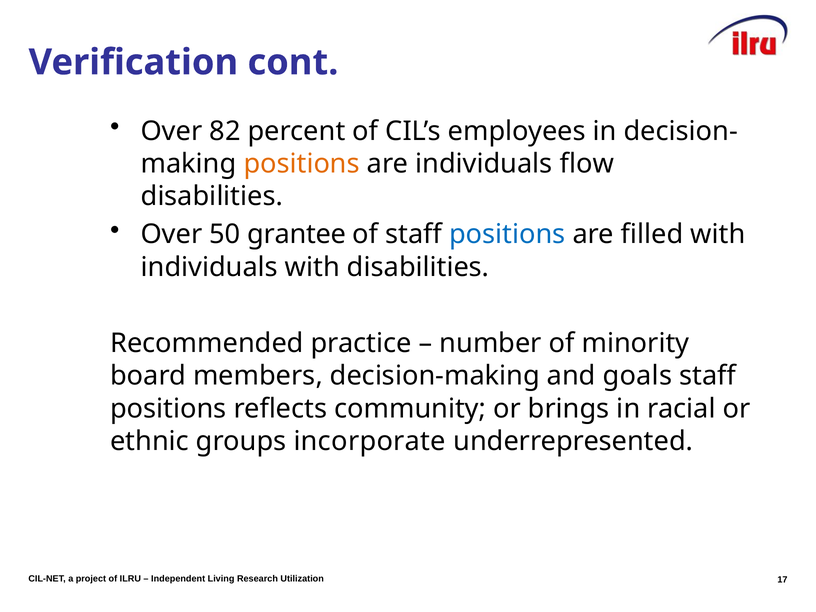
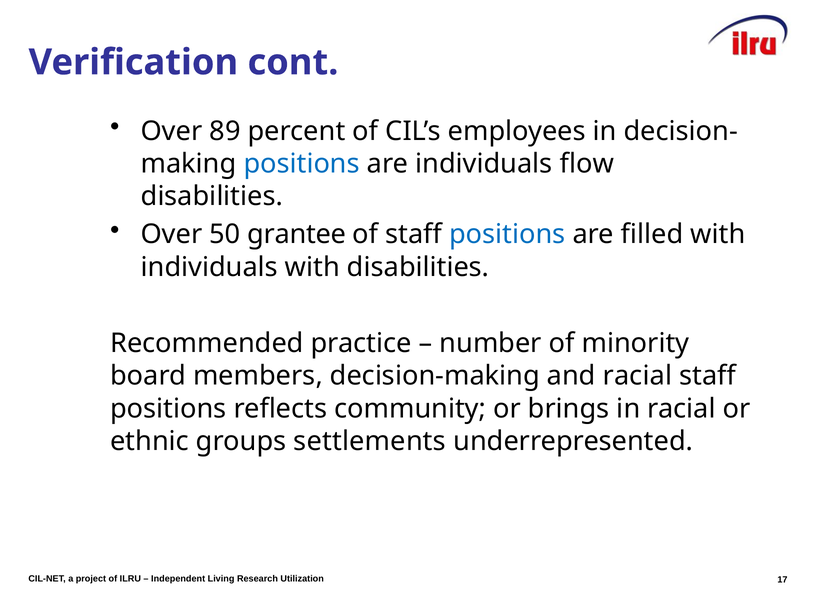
82: 82 -> 89 (225, 131)
positions colour: orange -> blue (302, 164)
and goals: goals -> racial (637, 376)
incorporate: incorporate -> settlements (370, 441)
